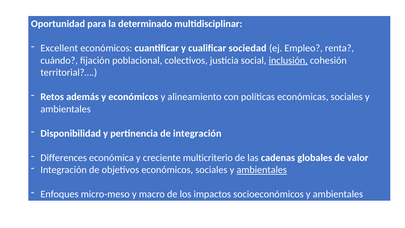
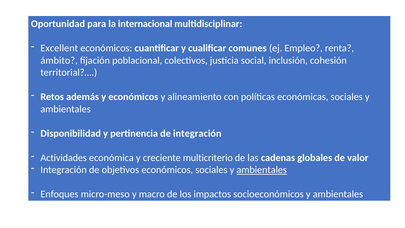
determinado: determinado -> internacional (145, 24)
sociedad: sociedad -> comunes (248, 48)
cuándo: cuándo -> ámbito (59, 60)
inclusión underline: present -> none (288, 60)
Differences: Differences -> Actividades (64, 158)
